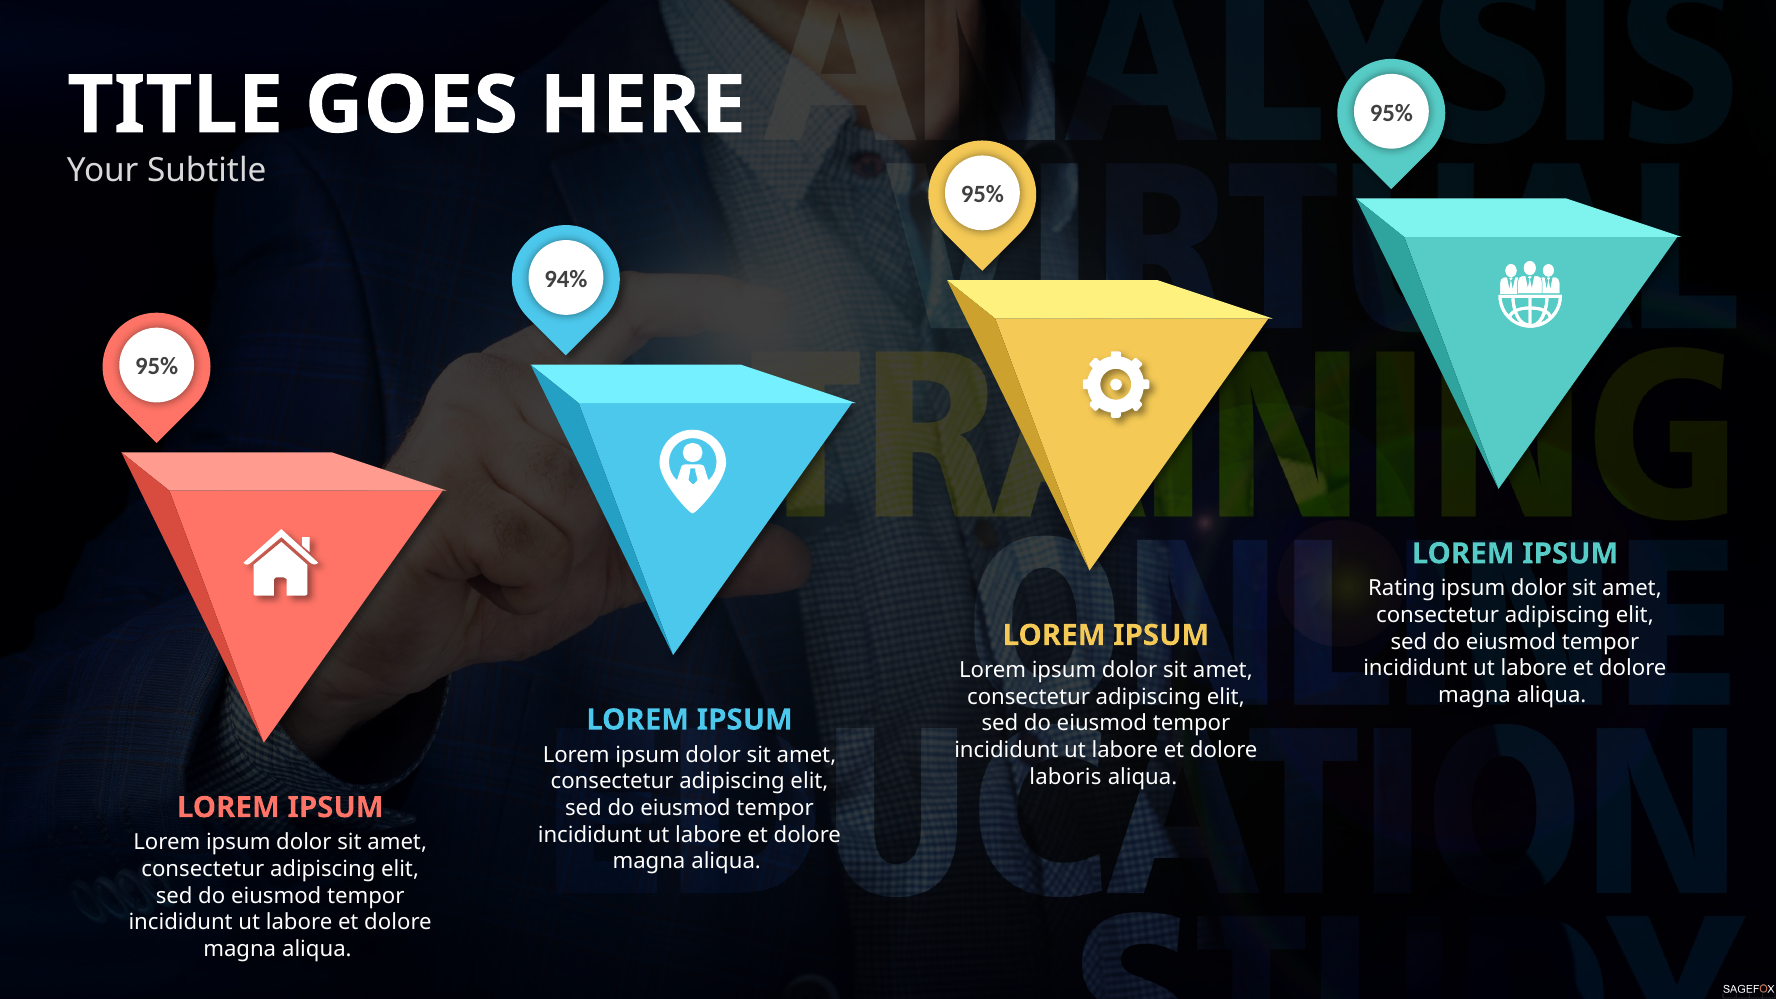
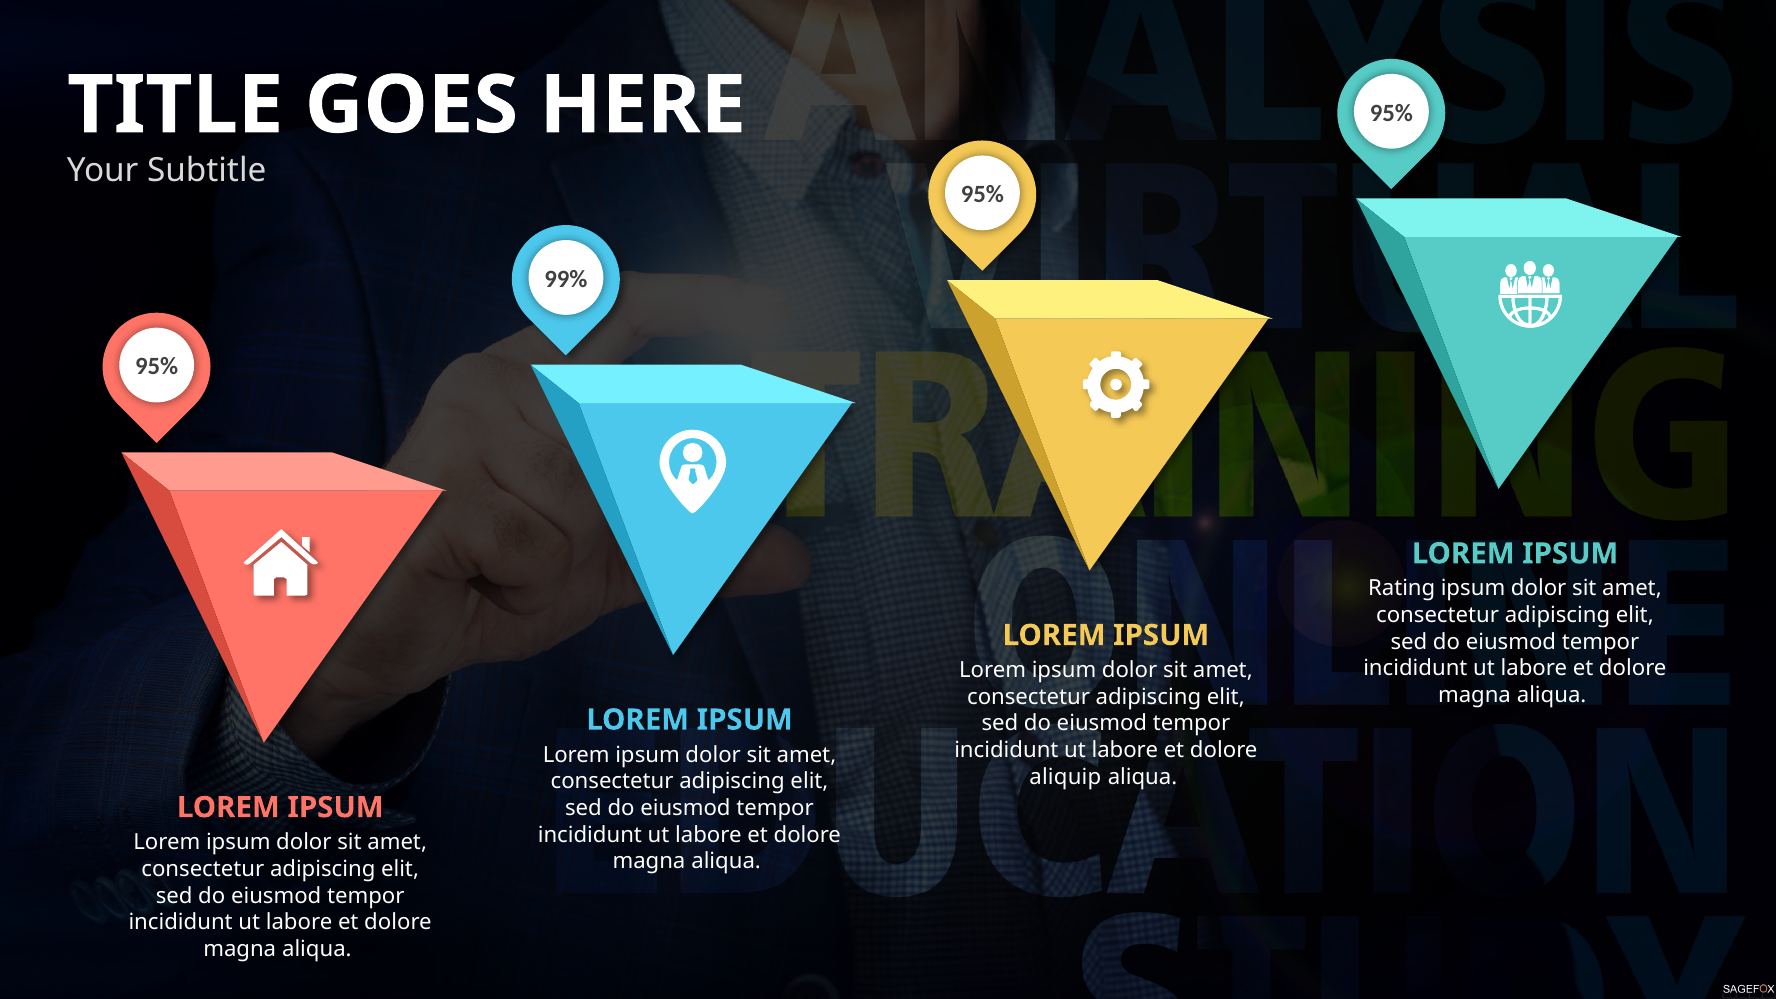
94%: 94% -> 99% (566, 279)
laboris: laboris -> aliquip (1065, 777)
